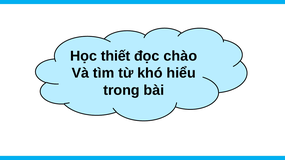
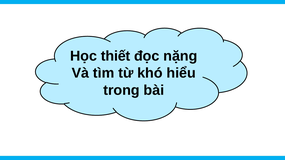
chào: chào -> nặng (180, 56)
